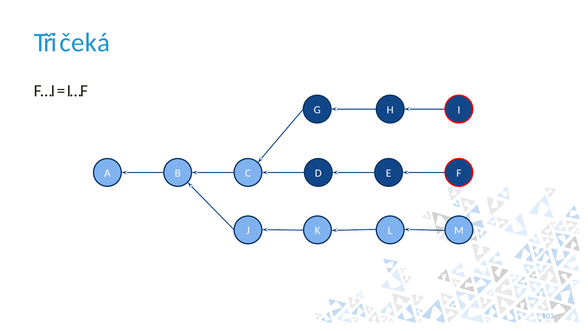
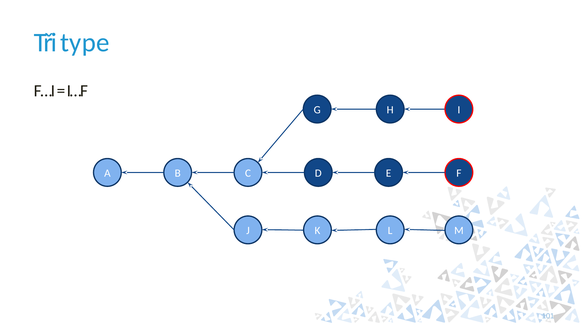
čeká: čeká -> type (85, 43)
